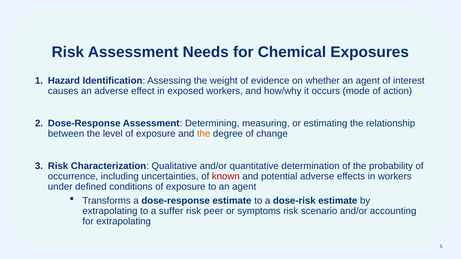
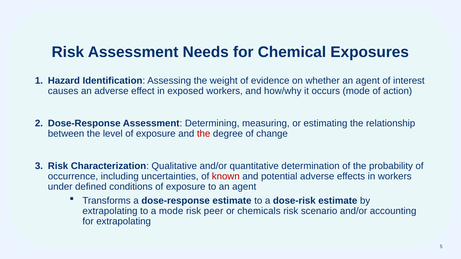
the colour: orange -> red (204, 134)
a suffer: suffer -> mode (171, 211)
symptoms: symptoms -> chemicals (259, 211)
